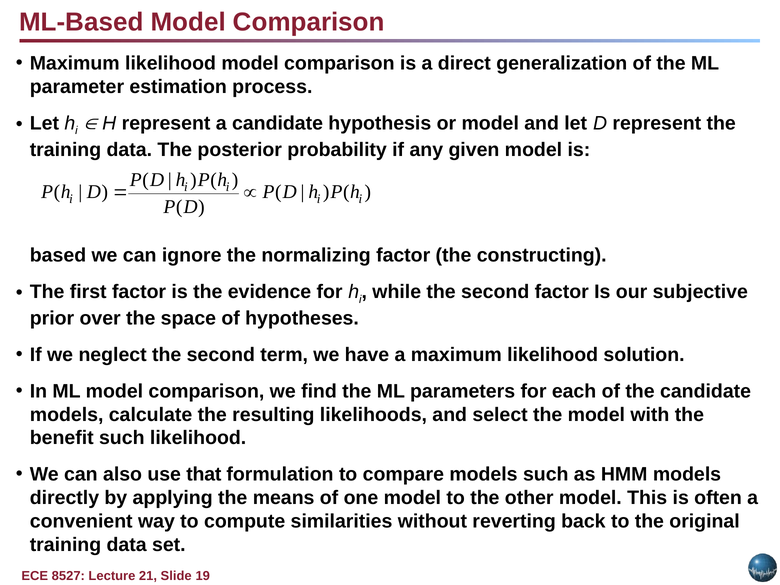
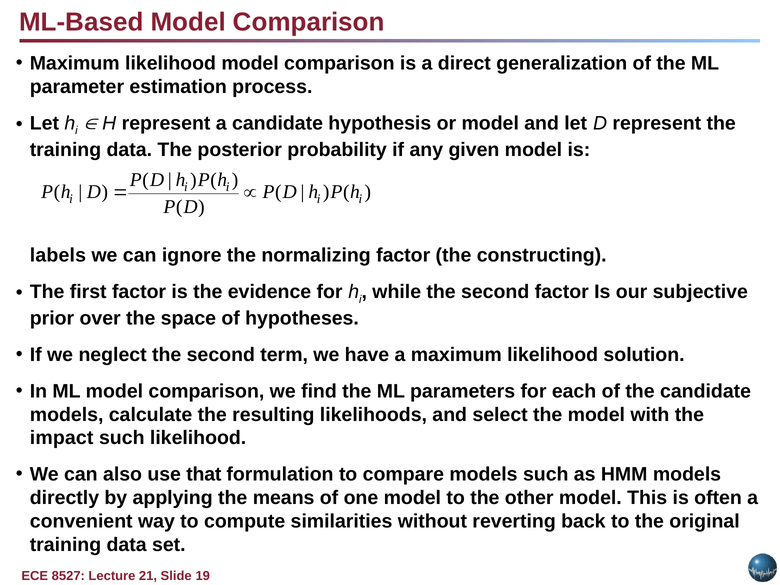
based: based -> labels (58, 255)
benefit: benefit -> impact (62, 438)
